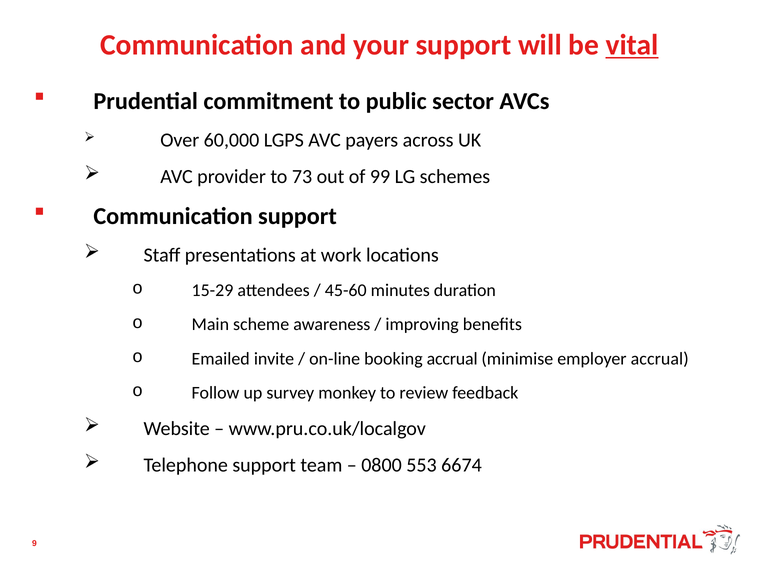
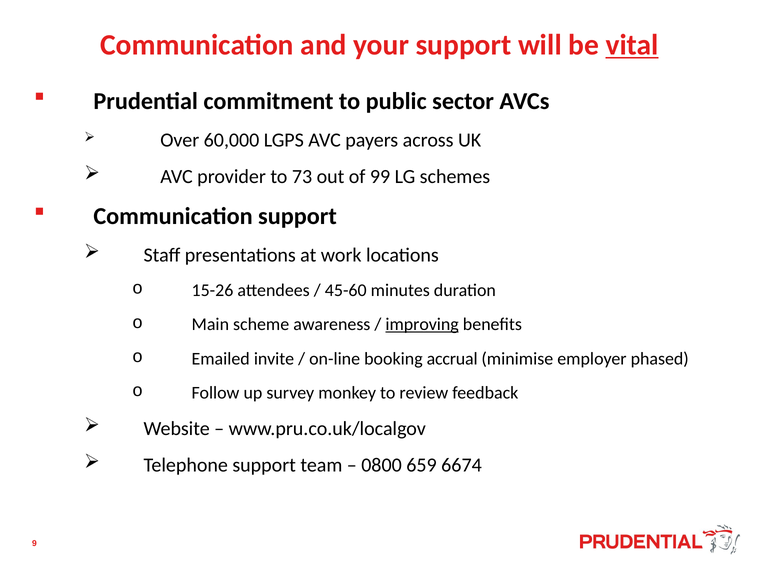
15-29: 15-29 -> 15-26 (212, 290)
improving underline: none -> present (422, 325)
employer accrual: accrual -> phased (660, 359)
553: 553 -> 659 (422, 465)
